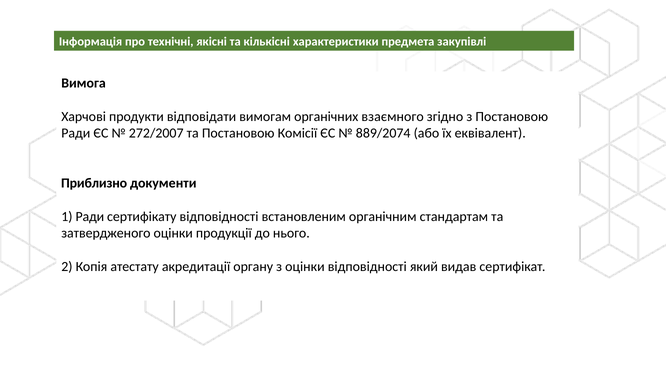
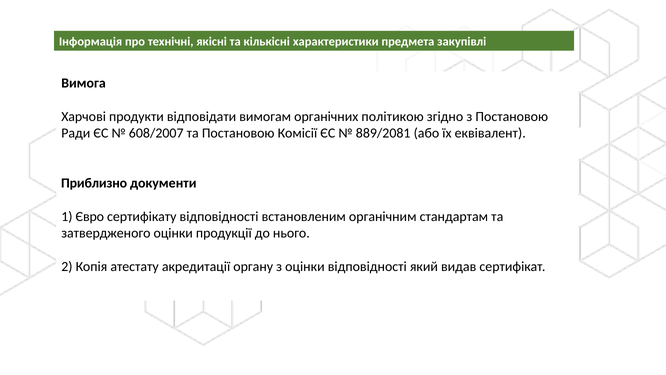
взаємного: взаємного -> політикою (393, 116)
272/2007: 272/2007 -> 608/2007 (156, 133)
889/2074: 889/2074 -> 889/2081 (383, 133)
1 Ради: Ради -> Євро (90, 216)
